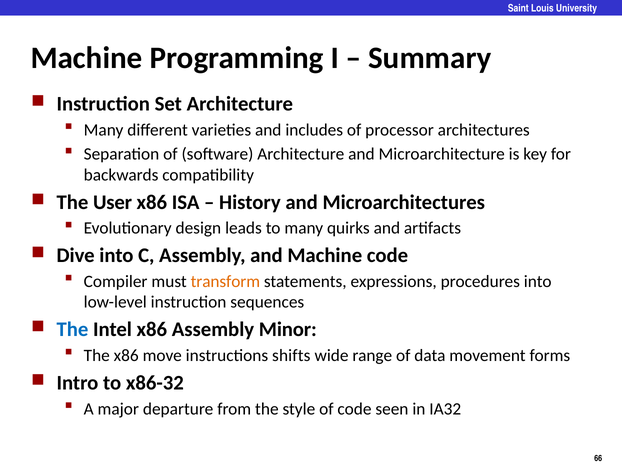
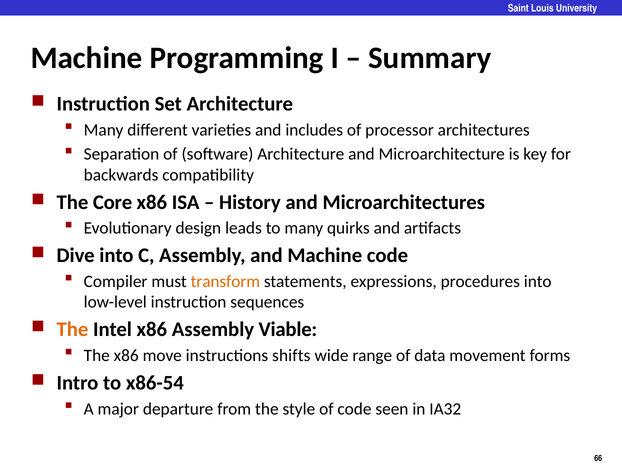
User: User -> Core (113, 202)
The colour: blue -> orange (72, 329)
Minor: Minor -> Viable (288, 329)
x86-32: x86-32 -> x86-54 (155, 382)
